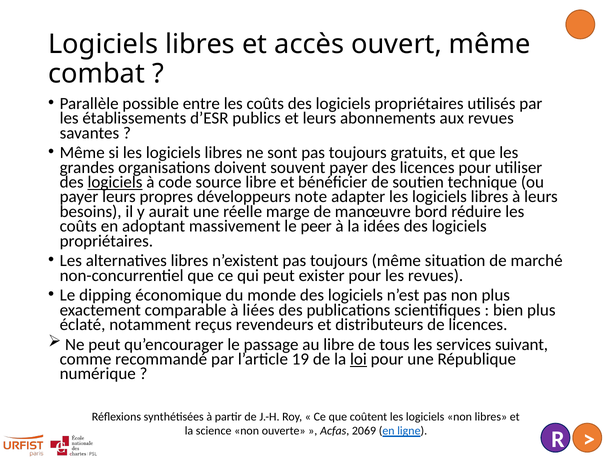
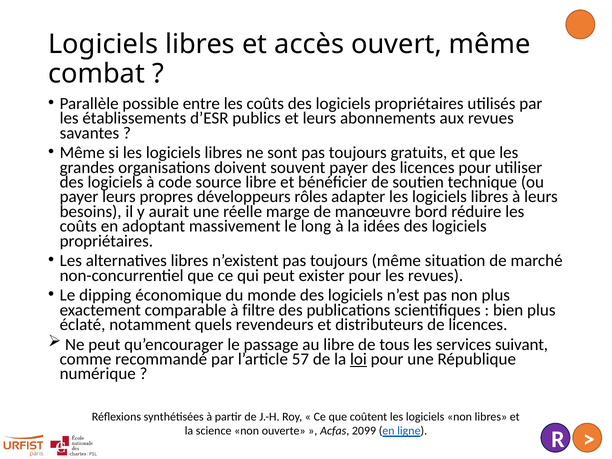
logiciels underline: present -> none (115, 182)
note: note -> rôles (311, 197)
peer: peer -> long (316, 226)
liées: liées -> filtre (259, 310)
reçus: reçus -> quels (213, 325)
19: 19 -> 57 (300, 359)
2069: 2069 -> 2099 (364, 431)
